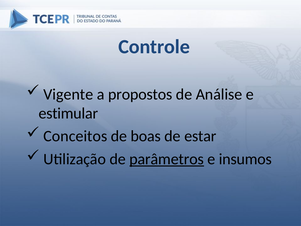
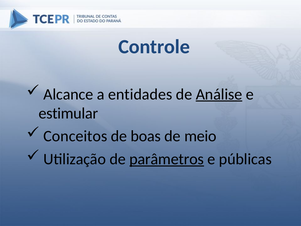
Vigente: Vigente -> Alcance (68, 94)
propostos: propostos -> entidades (140, 94)
Análise underline: none -> present (219, 94)
estar: estar -> meio (200, 136)
insumos: insumos -> públicas (245, 159)
